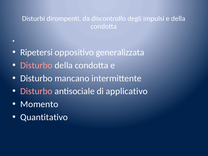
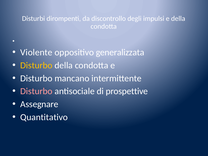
Ripetersi: Ripetersi -> Violente (36, 52)
Disturbo colour: pink -> yellow (36, 65)
applicativo: applicativo -> prospettive (127, 91)
Momento: Momento -> Assegnare (39, 104)
